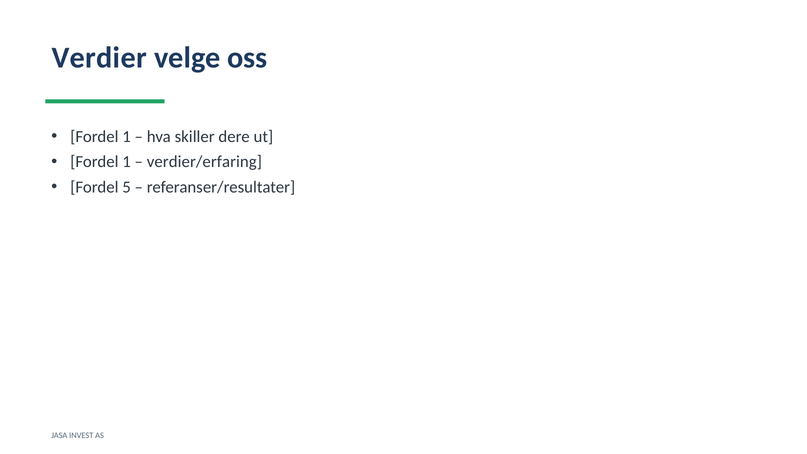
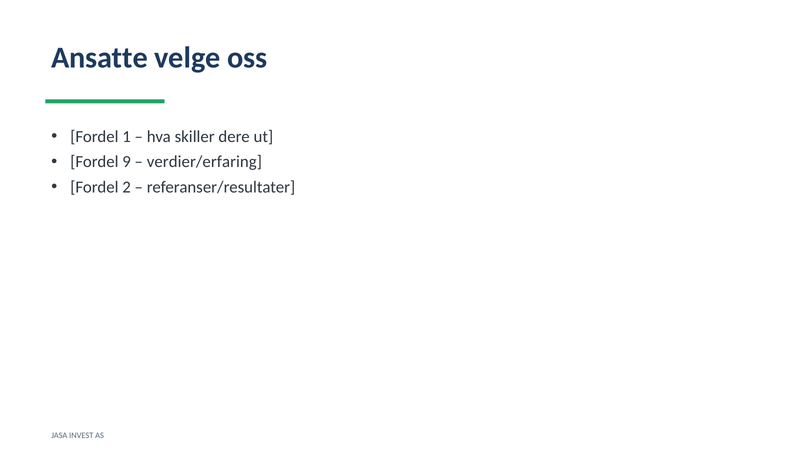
Verdier: Verdier -> Ansatte (100, 58)
1: 1 -> 9 (127, 162)
5: 5 -> 2 (127, 187)
